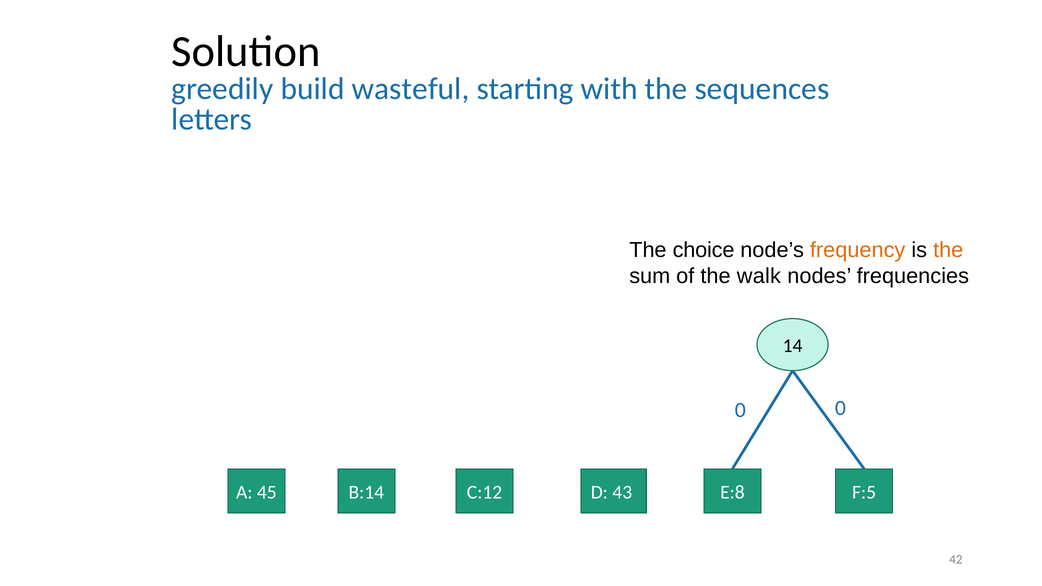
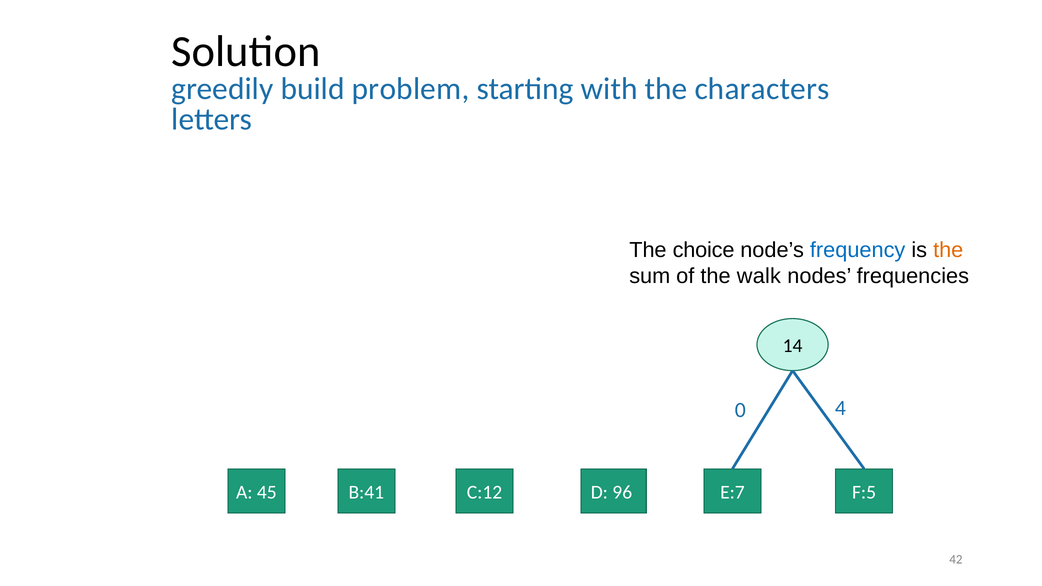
wasteful: wasteful -> problem (411, 89)
sequences: sequences -> characters (762, 89)
frequency colour: orange -> blue (858, 250)
0 0: 0 -> 4 (840, 408)
B:14: B:14 -> B:41 (366, 492)
E:8: E:8 -> E:7 (732, 492)
43: 43 -> 96 (622, 492)
